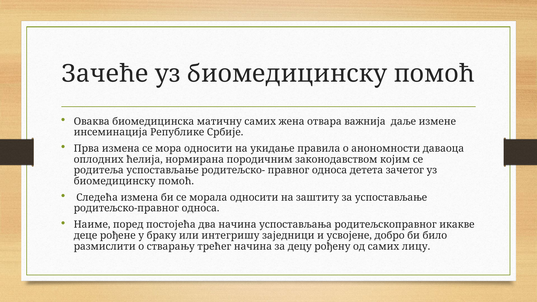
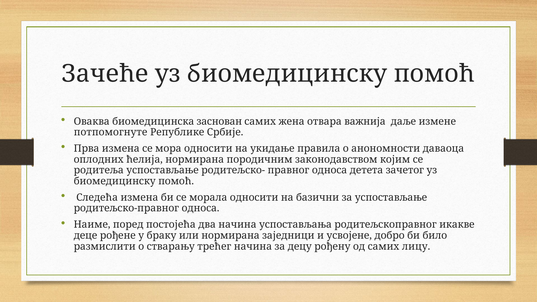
матичну: матичну -> заснован (219, 121)
инсеминација: инсеминација -> потпомогнуте (111, 132)
заштиту: заштиту -> базични (318, 197)
или интегришу: интегришу -> нормирана (230, 236)
